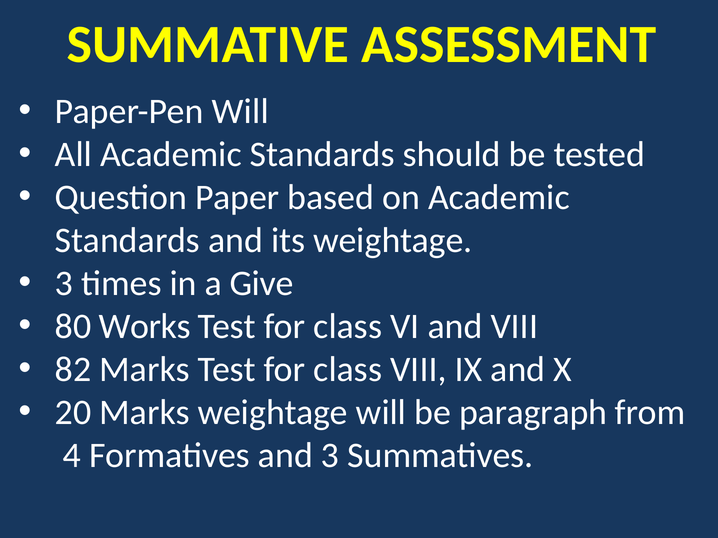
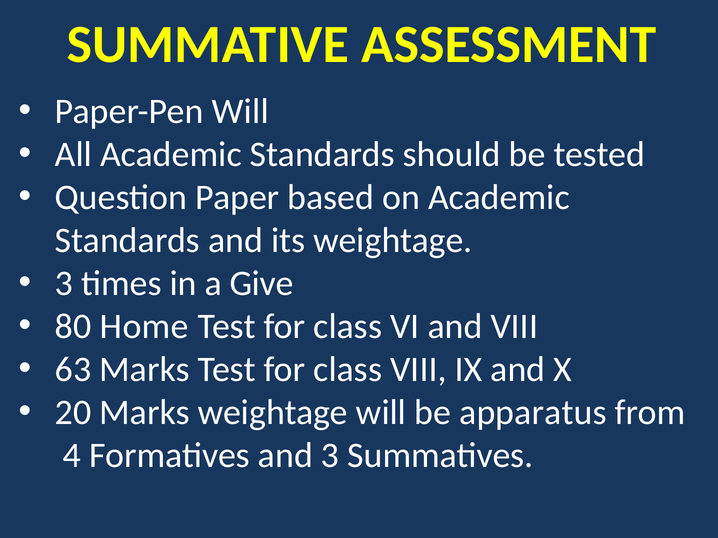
Works: Works -> Home (144, 327)
82: 82 -> 63 (73, 370)
paragraph: paragraph -> apparatus (533, 413)
